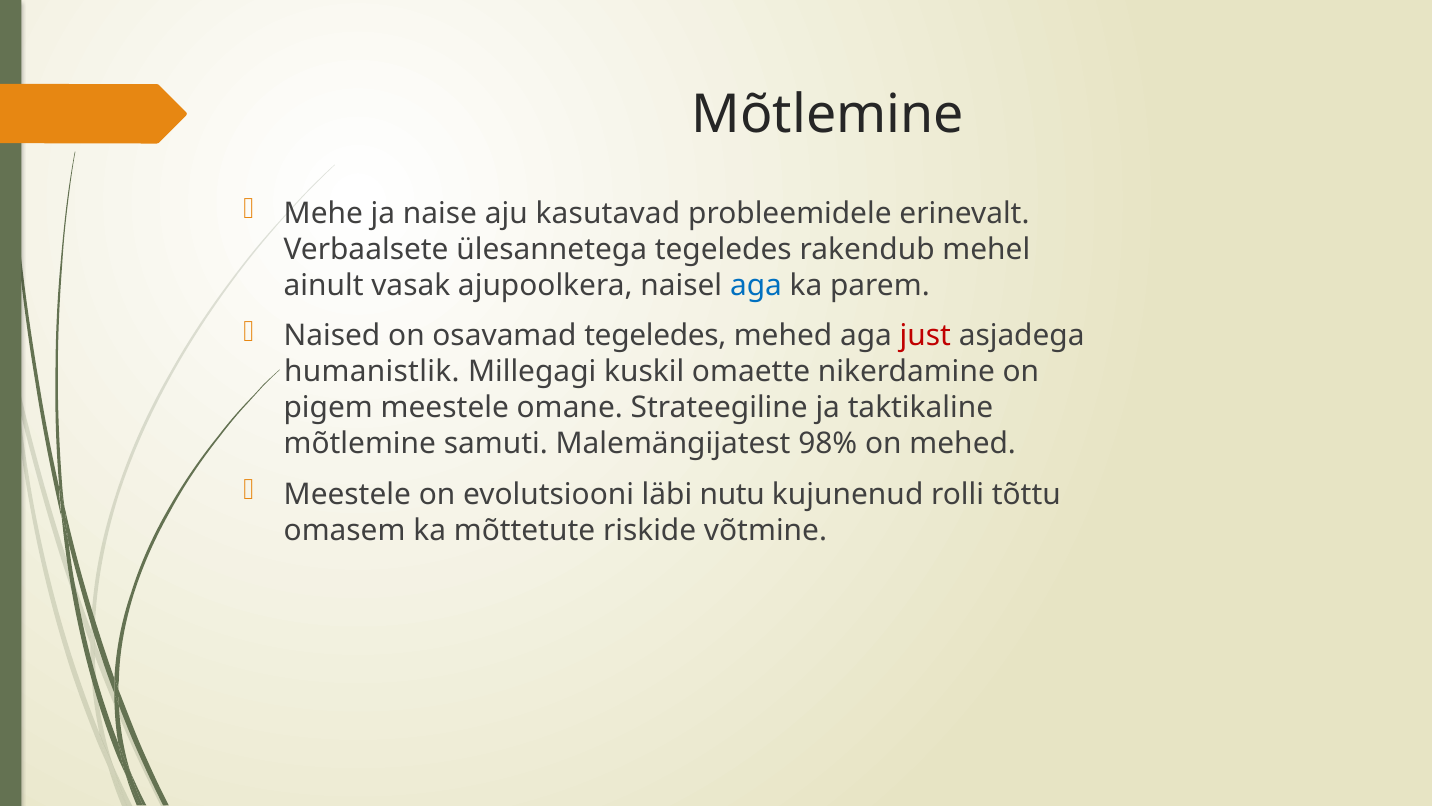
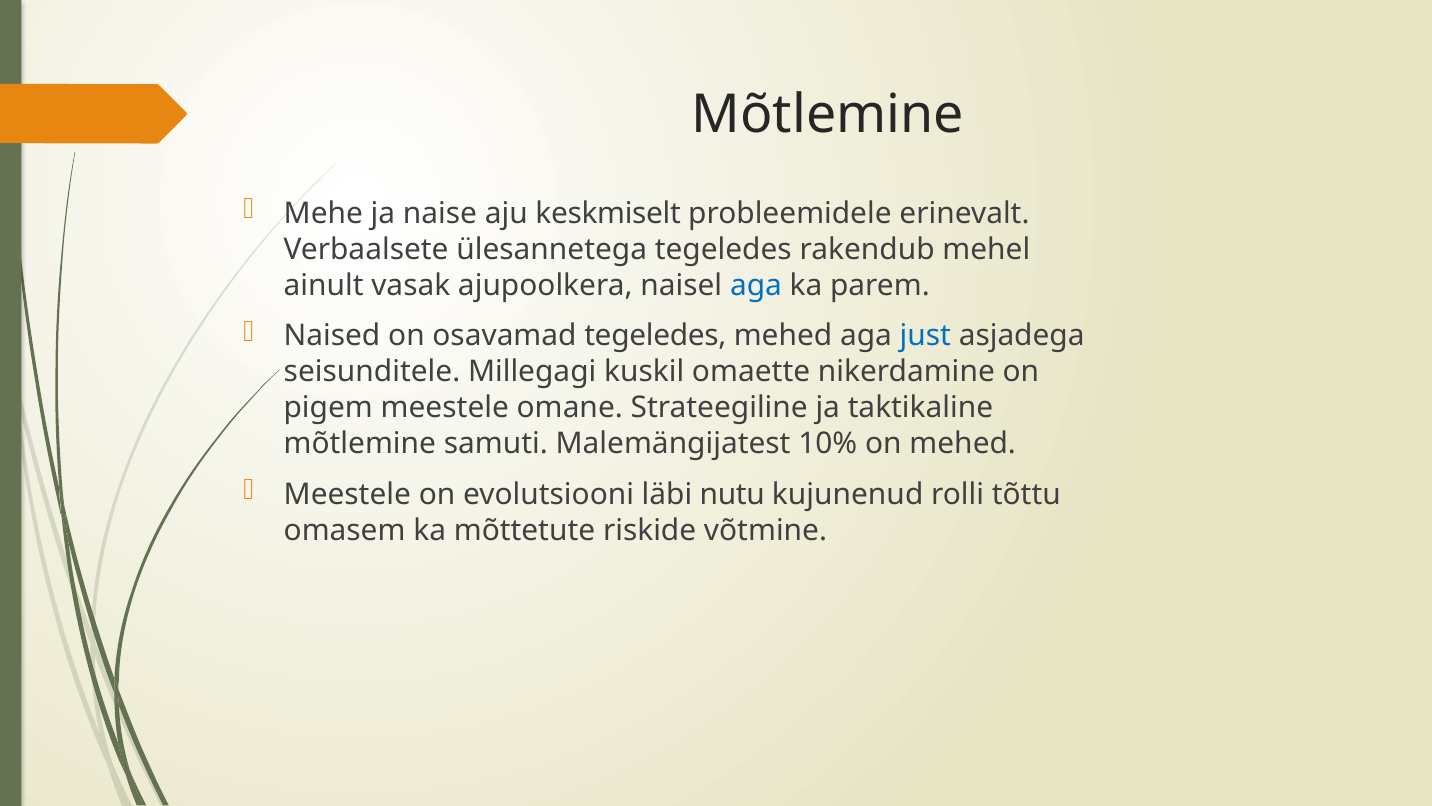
kasutavad: kasutavad -> keskmiselt (608, 213)
just colour: red -> blue (925, 336)
humanistlik: humanistlik -> seisunditele (372, 372)
98%: 98% -> 10% (828, 443)
